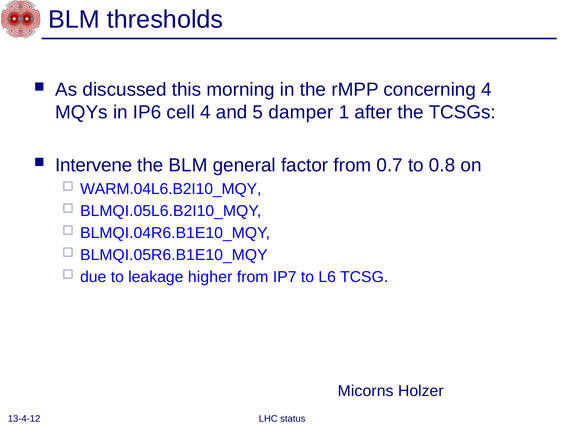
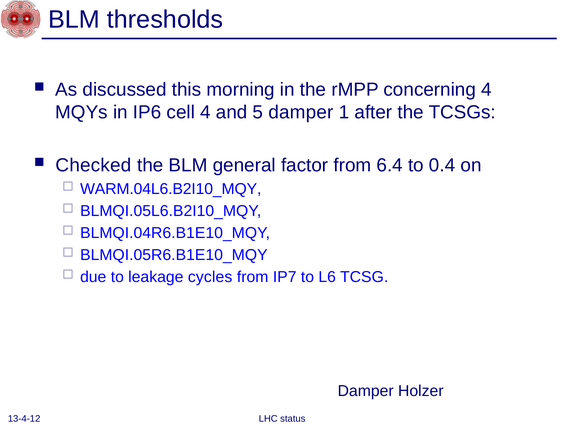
Intervene: Intervene -> Checked (94, 165)
0.7: 0.7 -> 6.4 (390, 165)
0.8: 0.8 -> 0.4 (442, 165)
higher: higher -> cycles (210, 277)
Micorns: Micorns -> Damper (366, 391)
